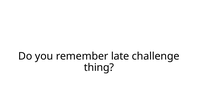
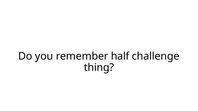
late: late -> half (120, 56)
